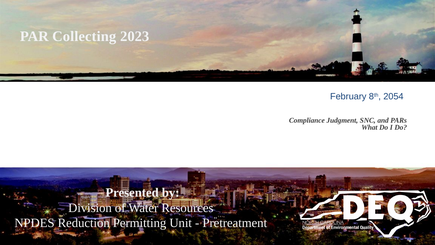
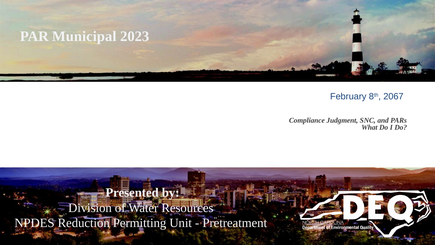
Collecting: Collecting -> Municipal (84, 36)
2054: 2054 -> 2067 (393, 96)
